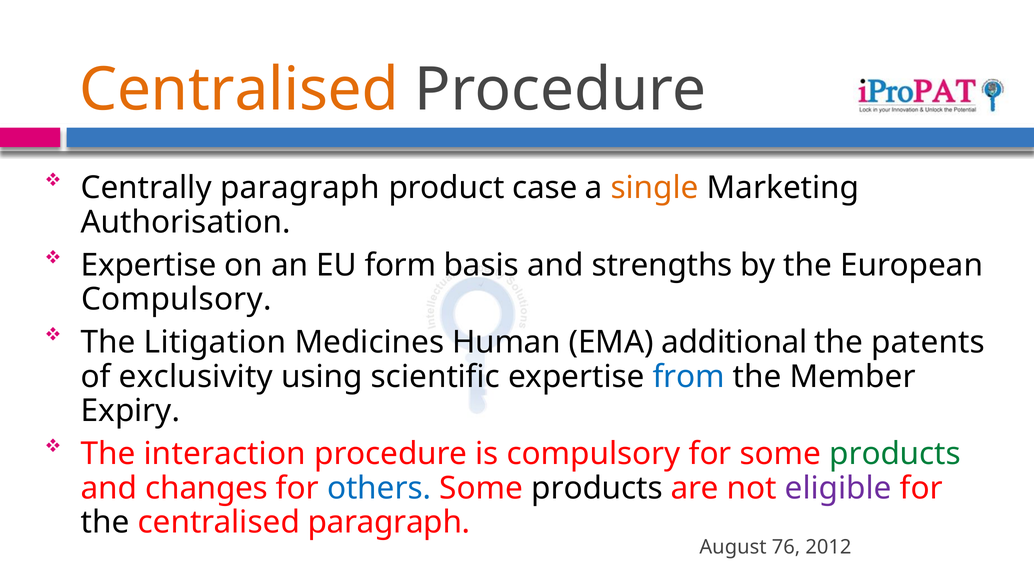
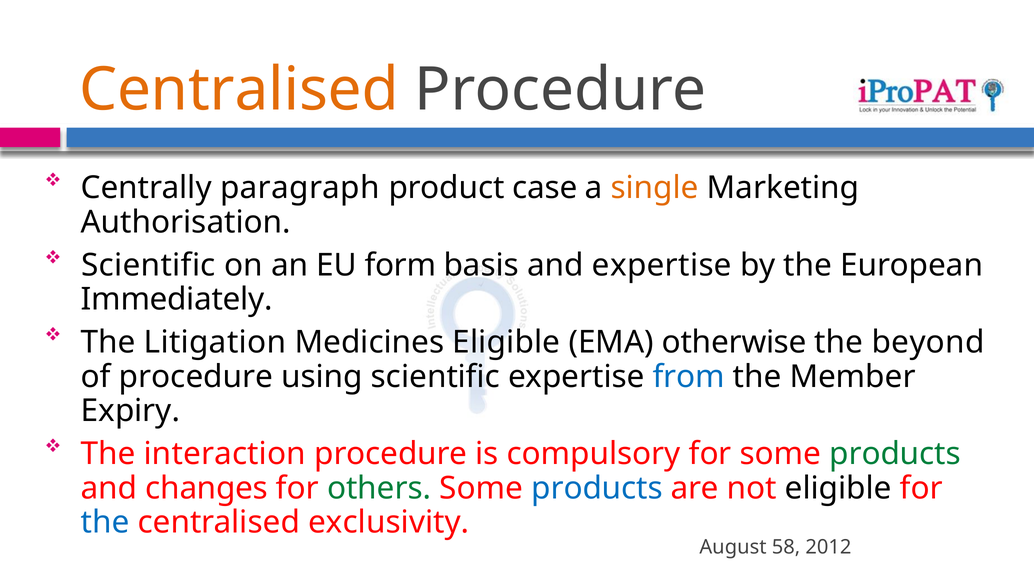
Expertise: Expertise -> Scientific (148, 265)
and strengths: strengths -> expertise (662, 265)
Compulsory: Compulsory -> Immediately (177, 299)
Medicines Human: Human -> Eligible (506, 342)
additional: additional -> otherwise (734, 342)
patents: patents -> beyond (928, 342)
of exclusivity: exclusivity -> procedure (196, 376)
others colour: blue -> green (379, 488)
products colour: black -> blue (597, 488)
eligible colour: purple -> black (838, 488)
the colour: black -> blue (105, 522)
centralised paragraph: paragraph -> exclusivity (389, 522)
76: 76 -> 58 (786, 547)
